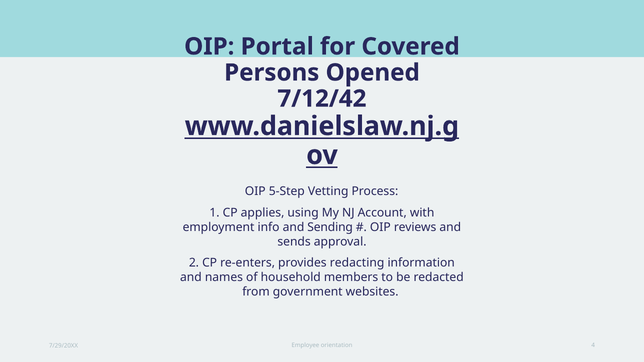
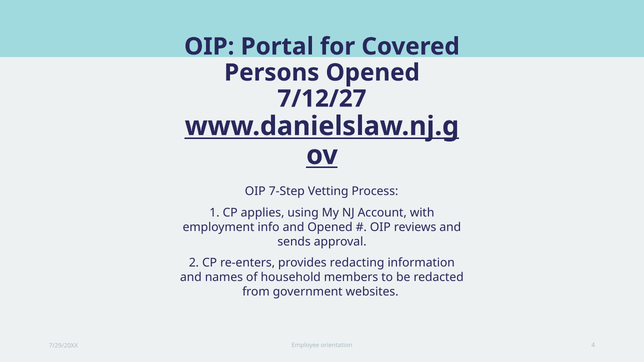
7/12/42: 7/12/42 -> 7/12/27 (322, 99)
5-Step: 5-Step -> 7-Step (287, 192)
and Sending: Sending -> Opened (330, 227)
